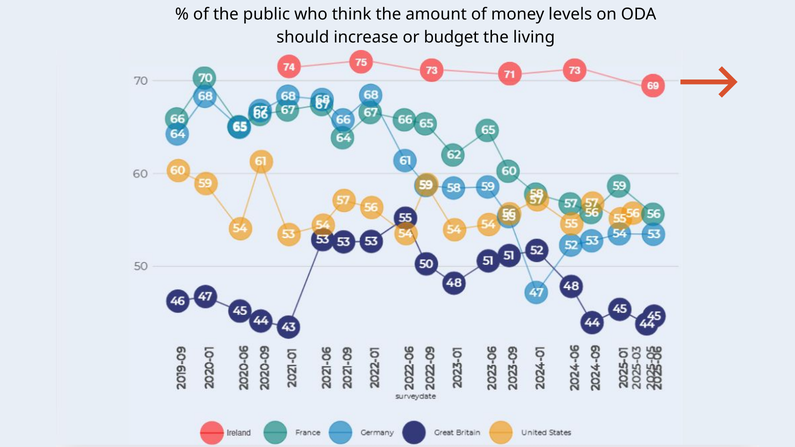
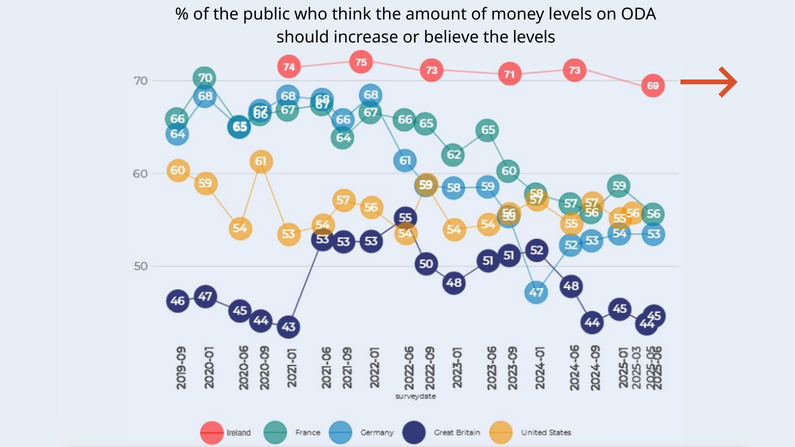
budget: budget -> believe (451, 37)
the living: living -> levels (534, 37)
